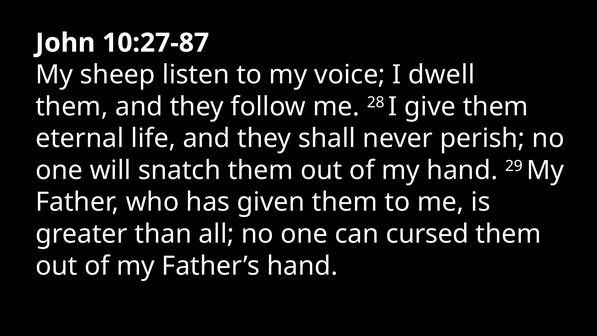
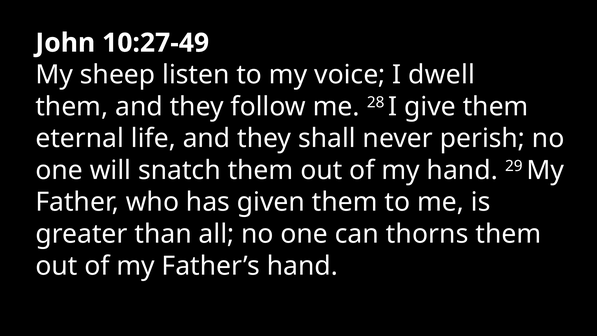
10:27-87: 10:27-87 -> 10:27-49 (156, 43)
cursed: cursed -> thorns (427, 234)
